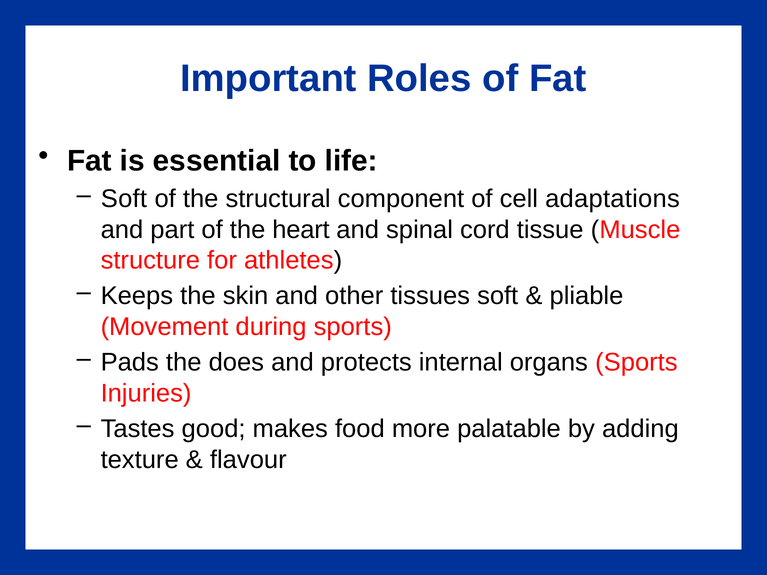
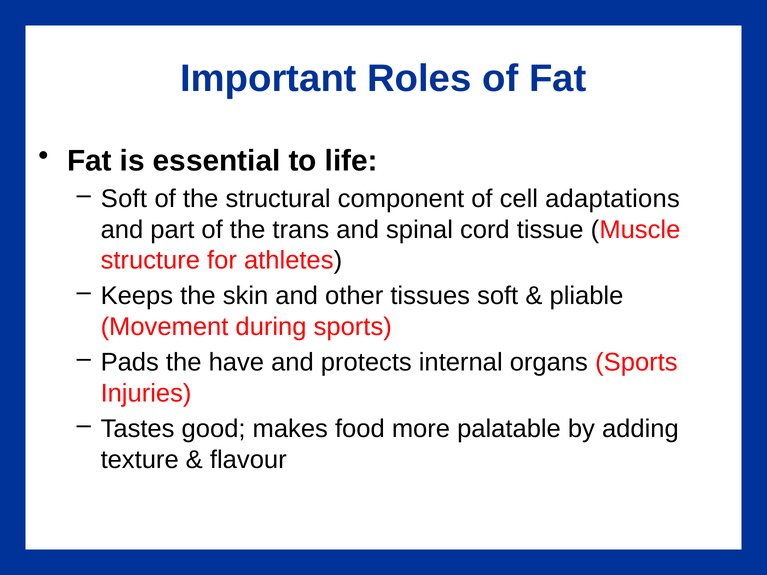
heart: heart -> trans (301, 230)
does: does -> have (236, 363)
